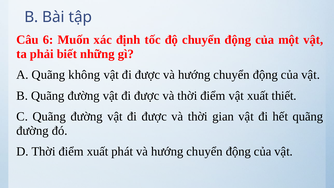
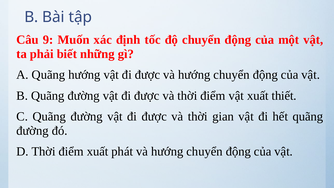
6: 6 -> 9 (48, 40)
Quãng không: không -> hướng (84, 75)
